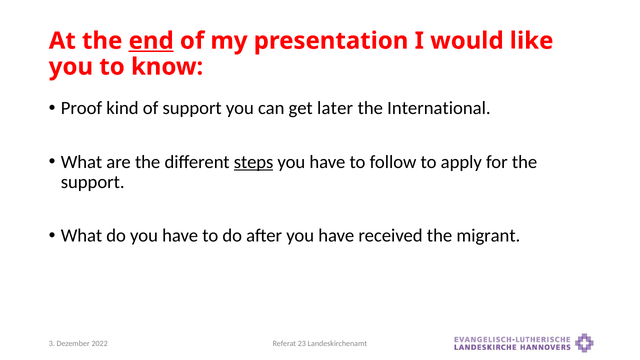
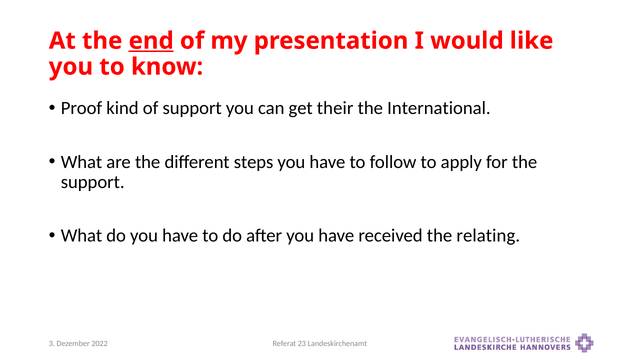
later: later -> their (335, 108)
steps underline: present -> none (254, 162)
migrant: migrant -> relating (488, 236)
